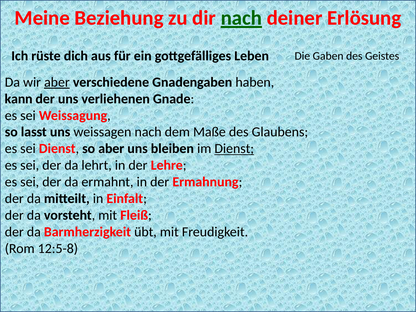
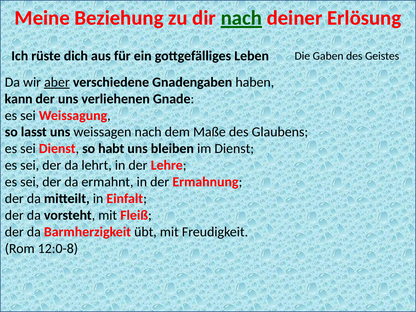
so aber: aber -> habt (111, 149)
Dienst underline: present -> none (234, 149)
12:5-8: 12:5-8 -> 12:0-8 (58, 249)
